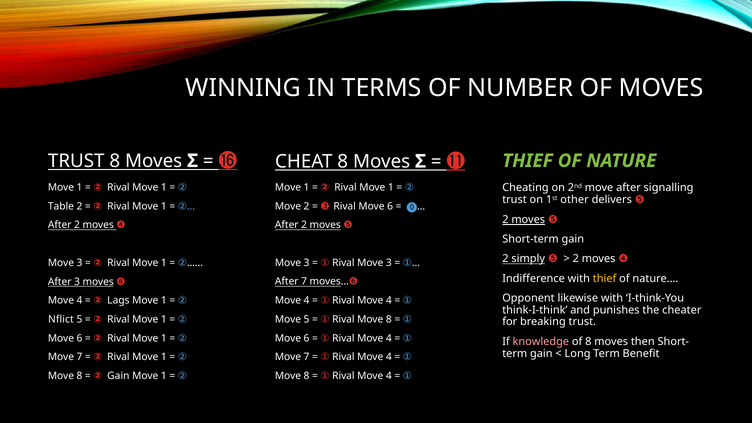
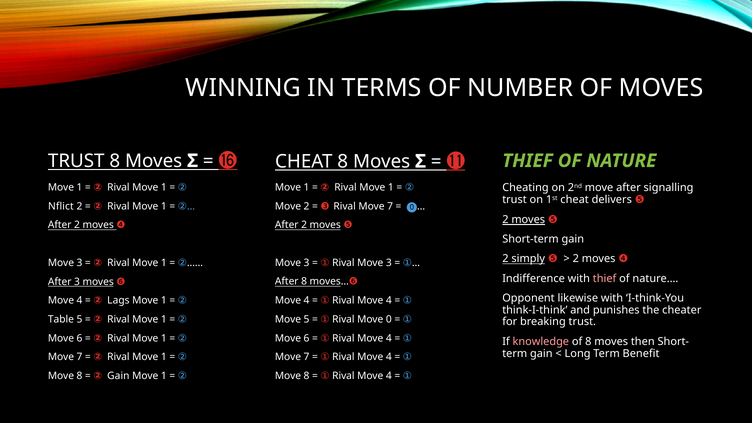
1st other: other -> cheat (575, 200)
Table: Table -> Nflict (61, 206)
Rival Move 6: 6 -> 7 (390, 206)
thief colour: yellow -> pink (605, 278)
After 7: 7 -> 8 (304, 282)
Nflict: Nflict -> Table (61, 319)
Rival Move 8: 8 -> 0 (389, 319)
